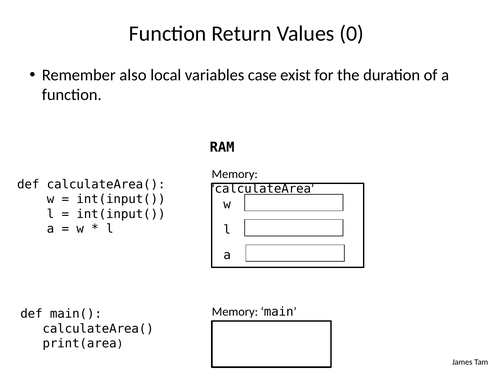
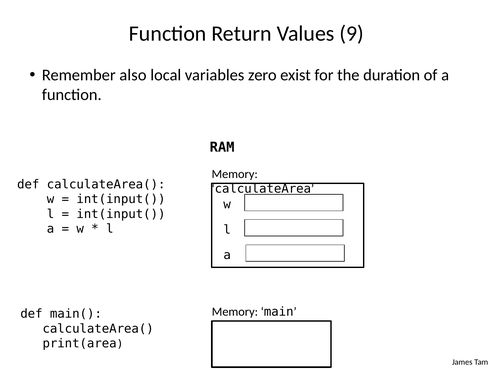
0: 0 -> 9 (352, 34)
case: case -> zero (262, 75)
